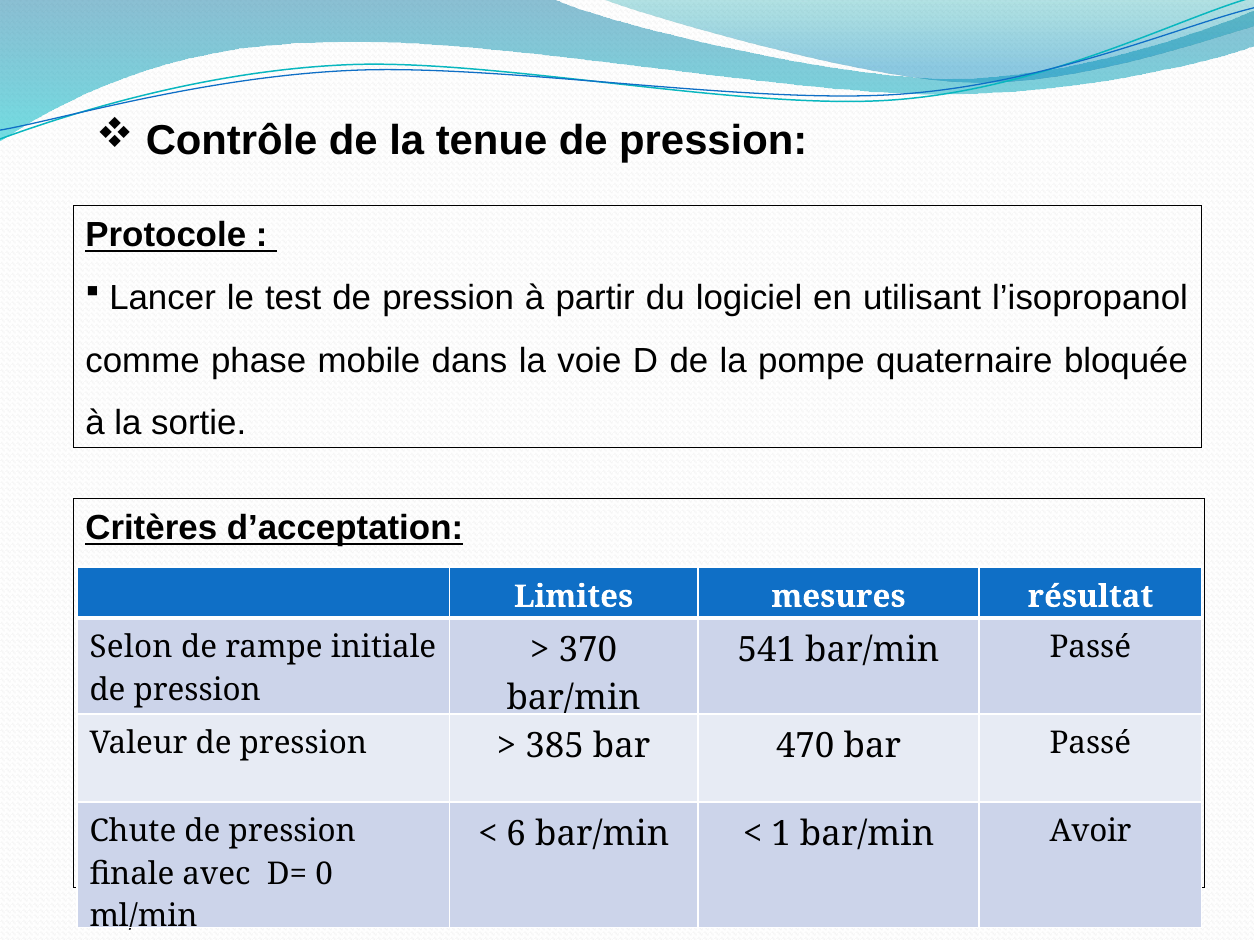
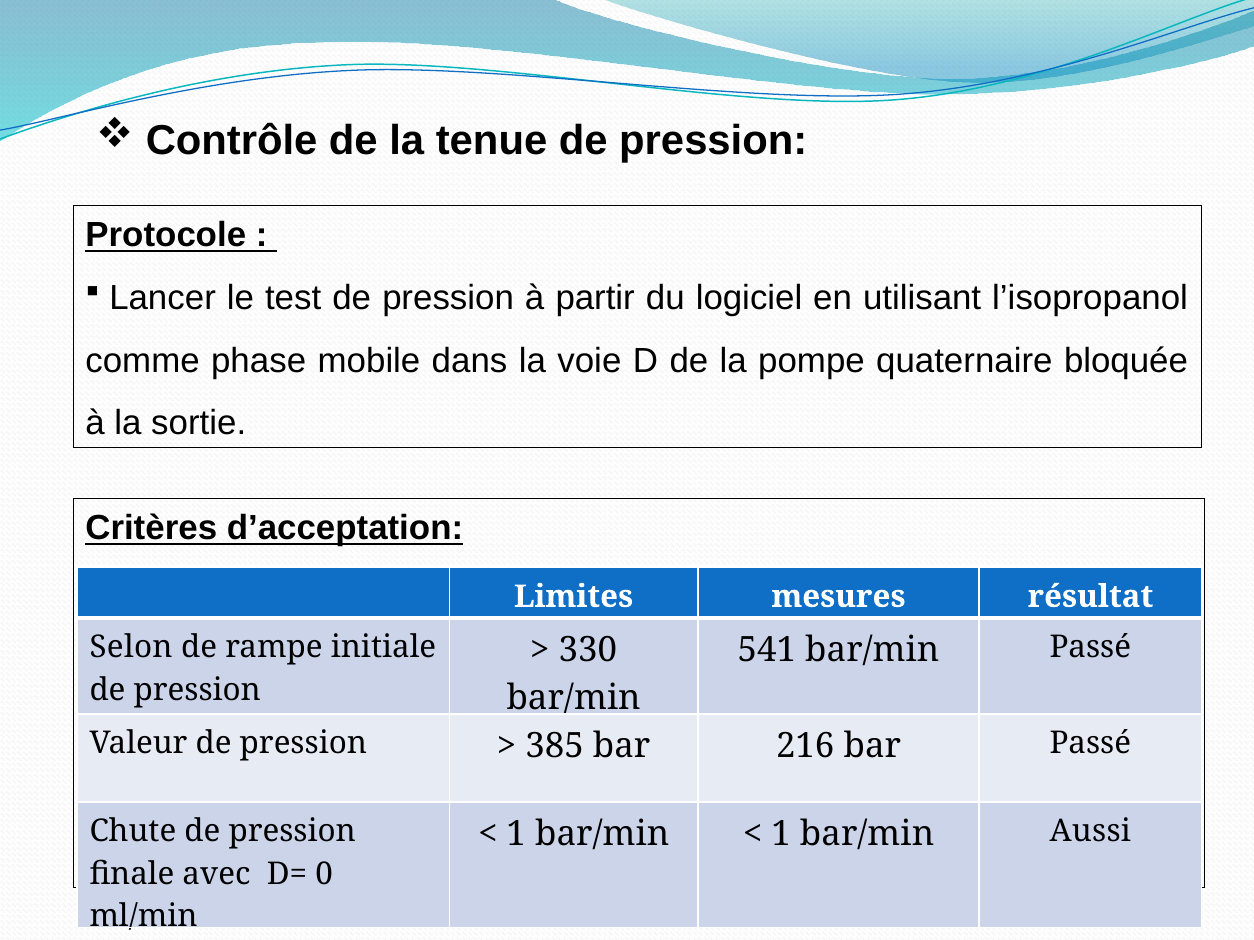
370: 370 -> 330 (588, 651)
470: 470 -> 216 (805, 747)
6: 6 -> 1 (516, 835)
Avoir: Avoir -> Aussi (1090, 832)
